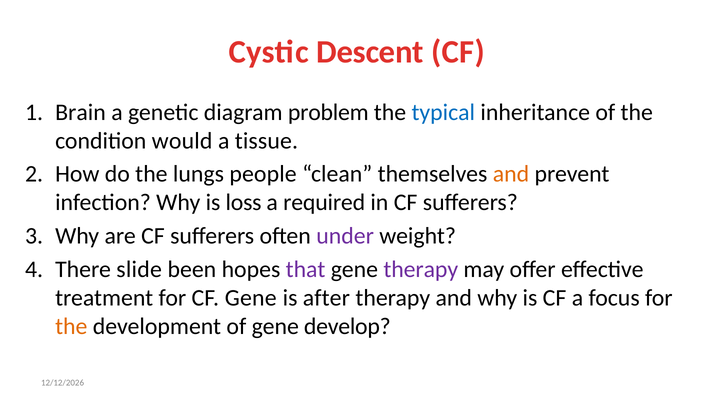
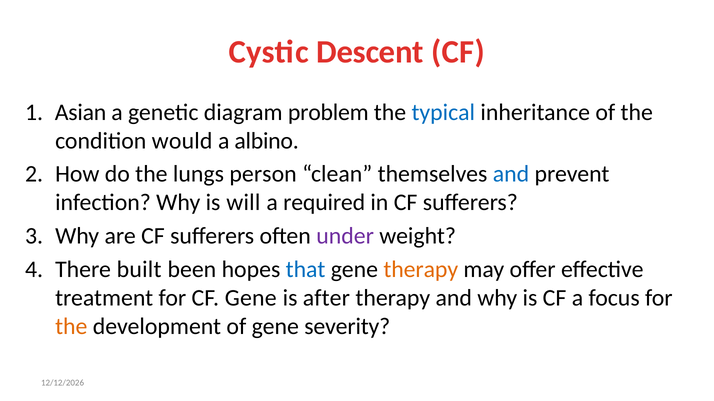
Brain: Brain -> Asian (81, 112)
tissue: tissue -> albino (267, 141)
people: people -> person (263, 174)
and colour: orange -> blue (511, 174)
loss: loss -> will (243, 203)
slide: slide -> built (139, 270)
that colour: purple -> blue (306, 270)
therapy colour: purple -> orange (421, 270)
develop: develop -> severity (347, 327)
